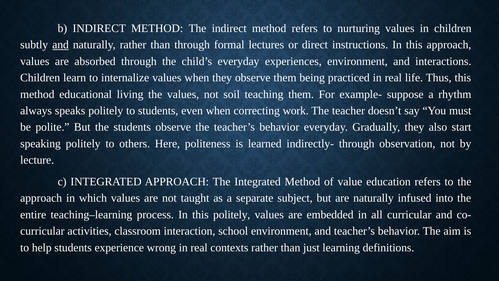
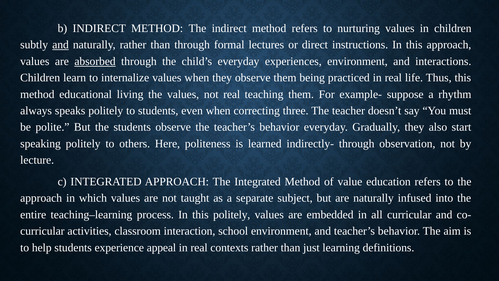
absorbed underline: none -> present (95, 61)
not soil: soil -> real (232, 94)
work: work -> three (296, 111)
wrong: wrong -> appeal (161, 247)
